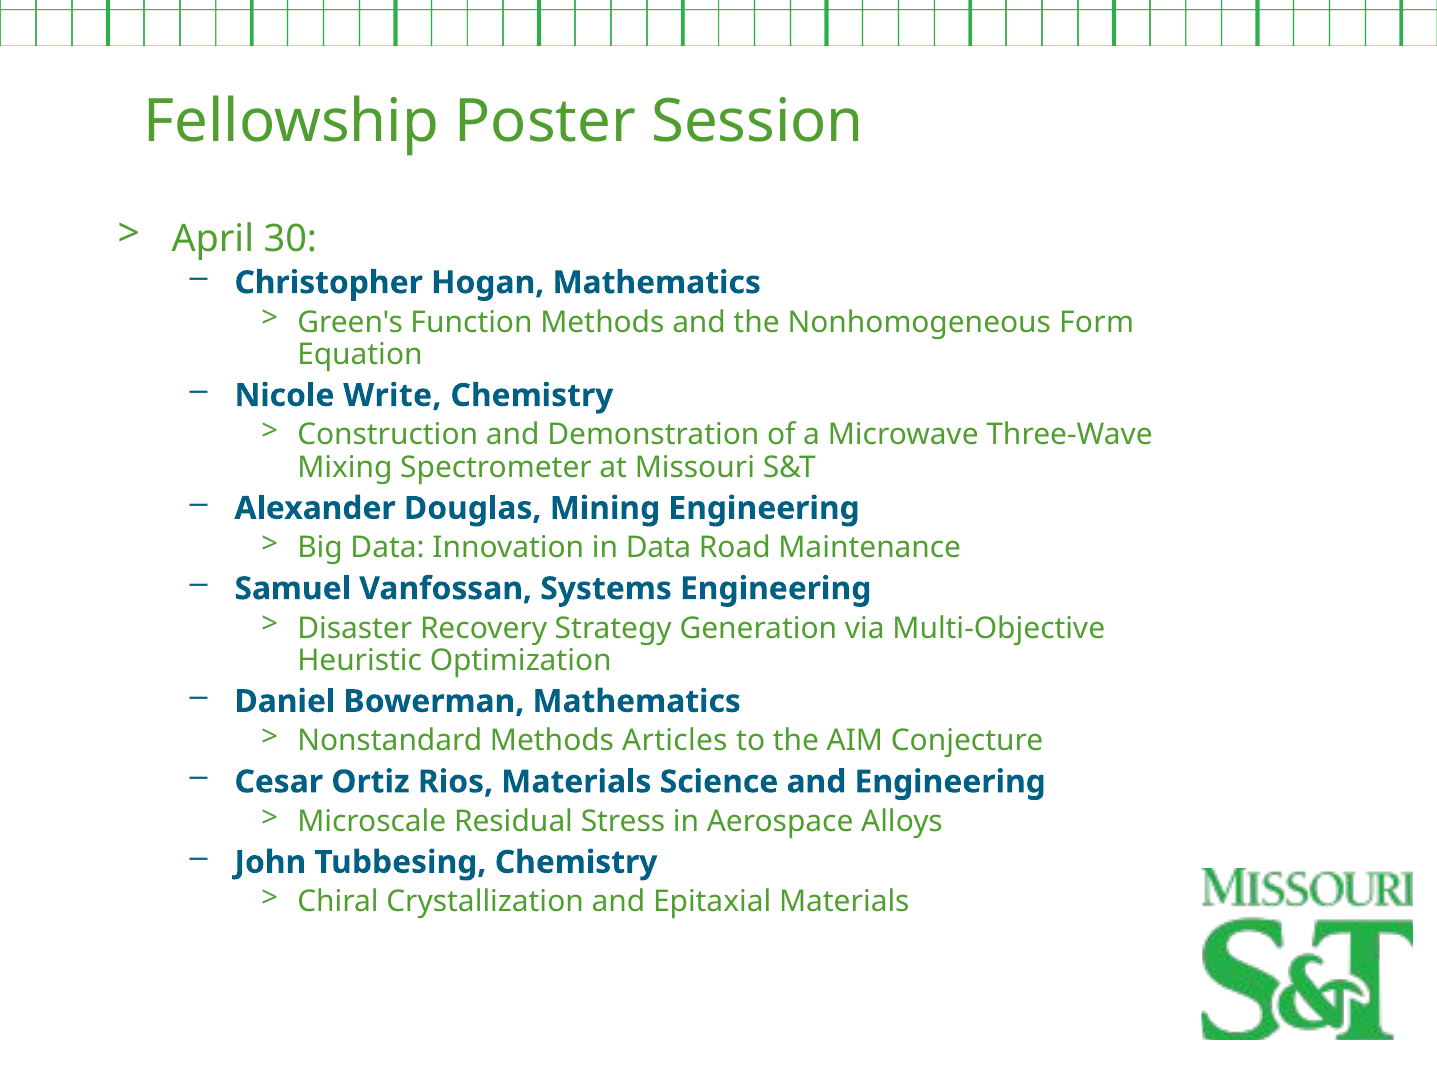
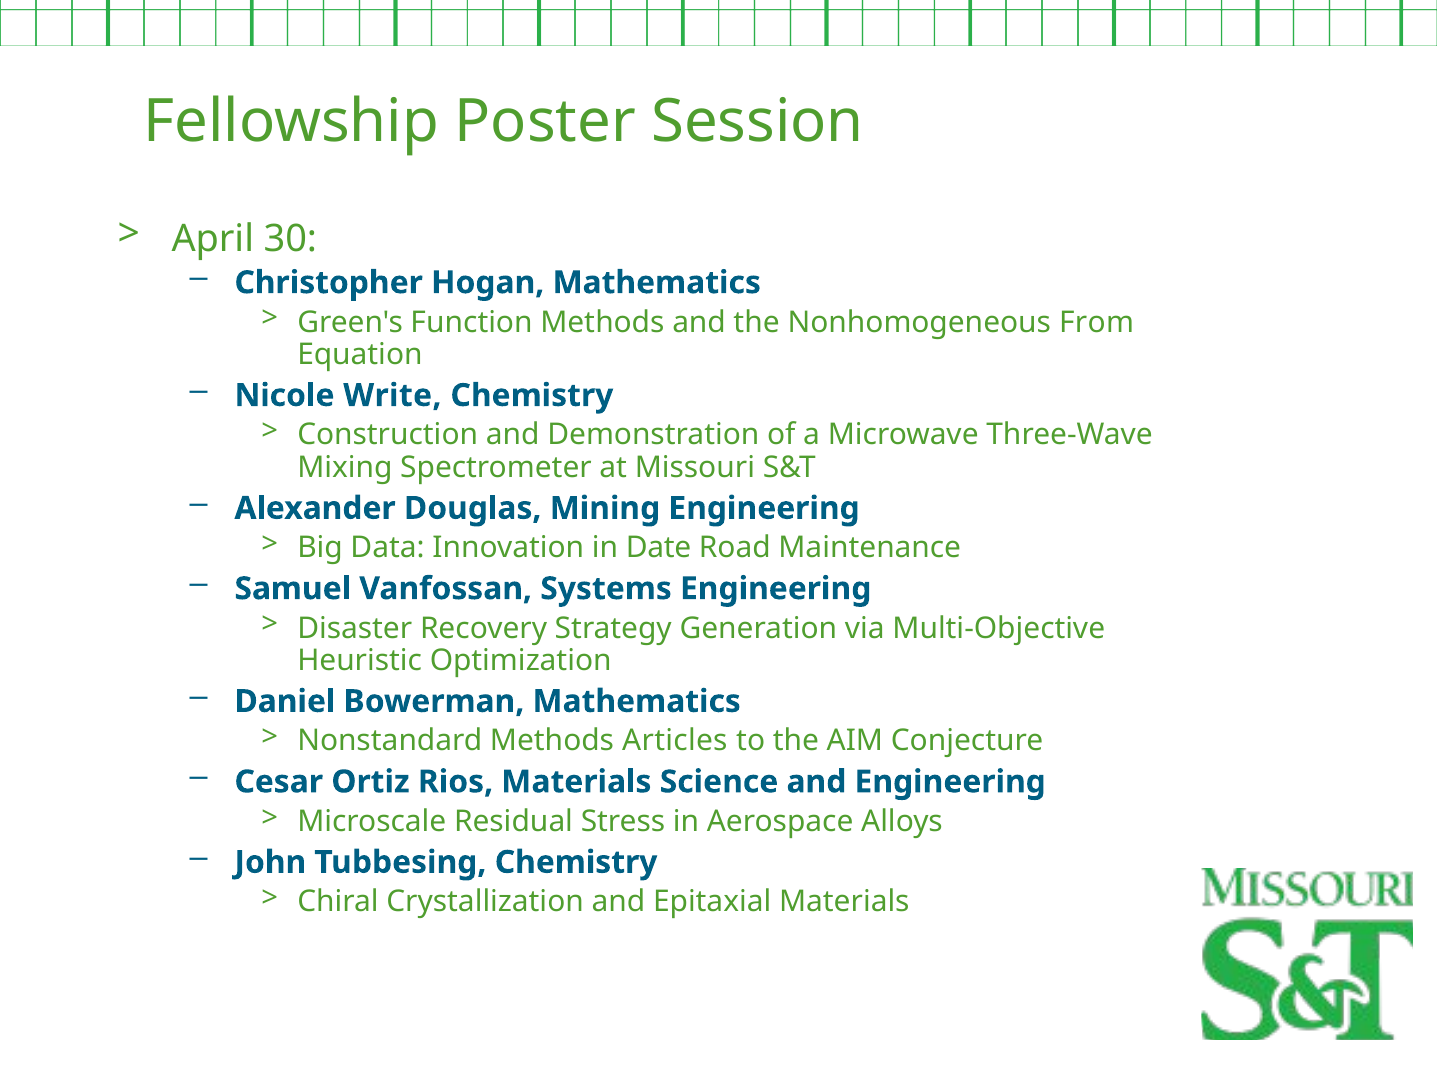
Form: Form -> From (1097, 322)
in Data: Data -> Date (658, 548)
